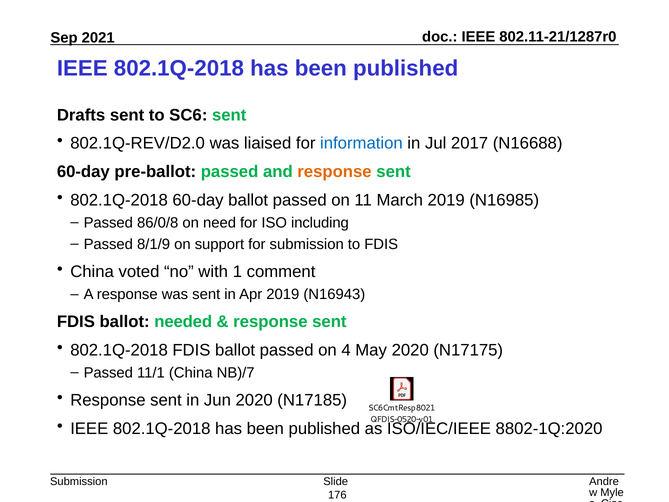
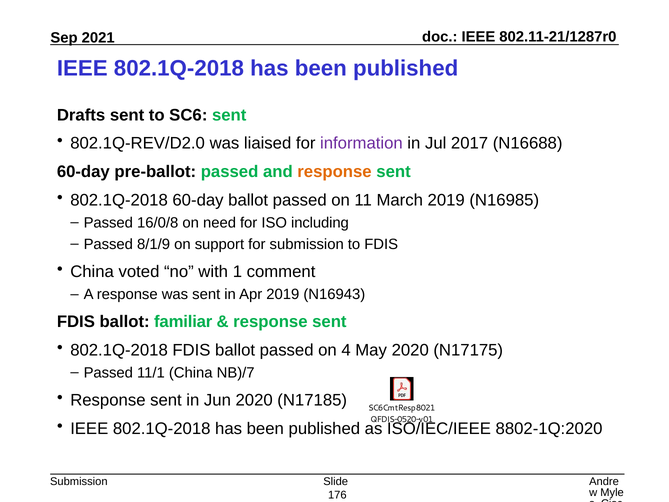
information colour: blue -> purple (361, 143)
86/0/8: 86/0/8 -> 16/0/8 (158, 223)
needed: needed -> familiar (183, 322)
